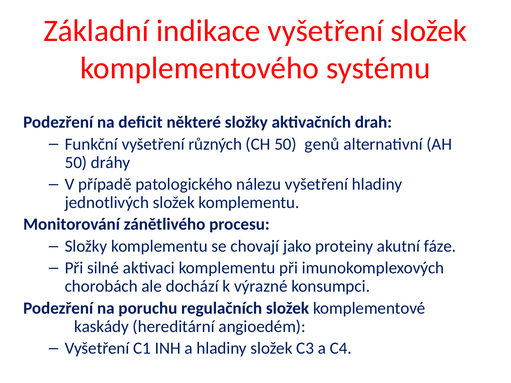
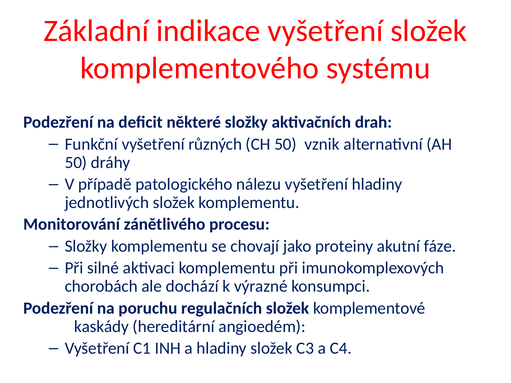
genů: genů -> vznik (322, 144)
